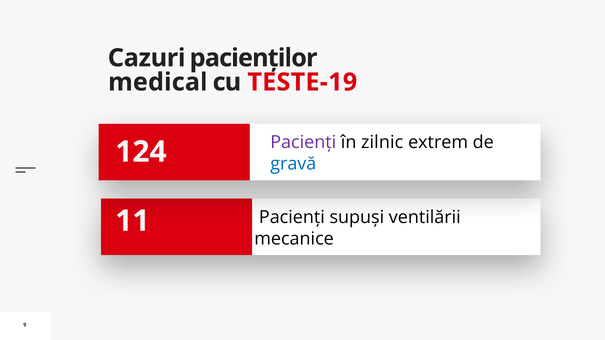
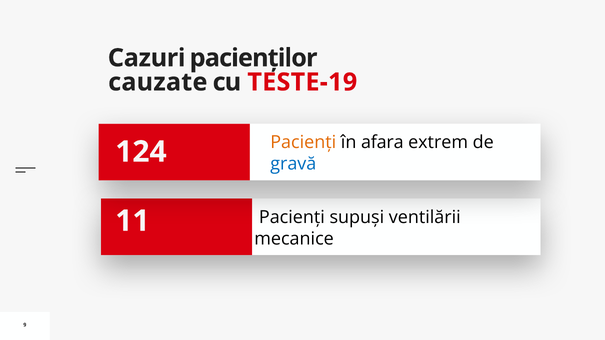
medical: medical -> cauzate (158, 82)
Pacienți colour: purple -> orange (303, 143)
zilnic: zilnic -> afara (382, 143)
